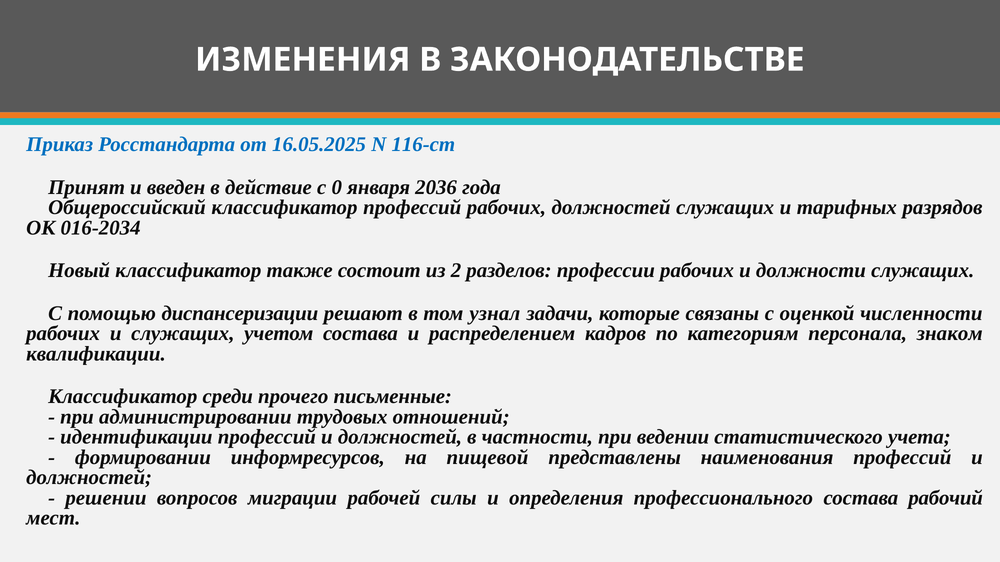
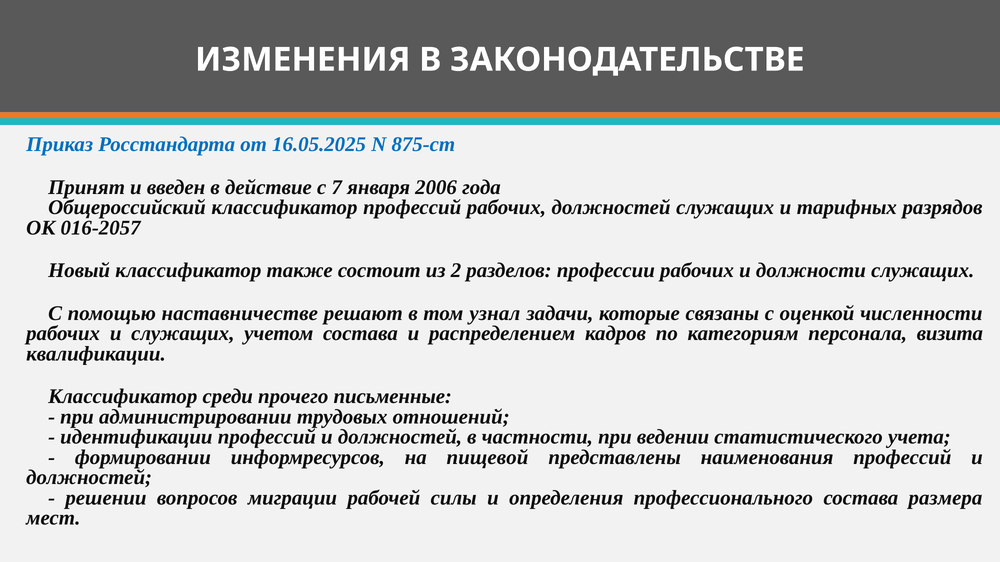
116-ст: 116-ст -> 875-ст (423, 145)
0: 0 -> 7 (337, 187)
2036: 2036 -> 2006 (436, 187)
016-2034: 016-2034 -> 016-2057 (101, 228)
диспансеризации: диспансеризации -> наставничестве (240, 314)
знаком: знаком -> визита (950, 334)
рабочий: рабочий -> размера (946, 498)
